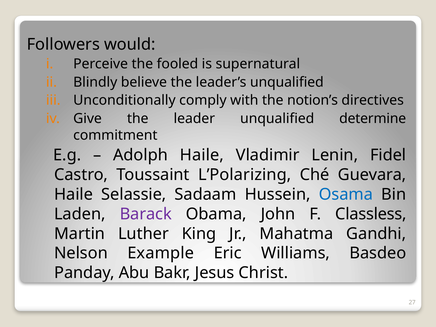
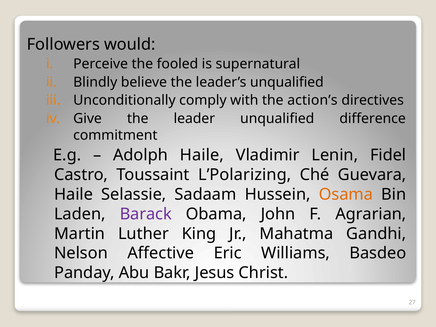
notion’s: notion’s -> action’s (312, 100)
determine: determine -> difference (373, 119)
Osama colour: blue -> orange (346, 194)
Classless: Classless -> Agrarian (371, 214)
Example: Example -> Affective (161, 253)
